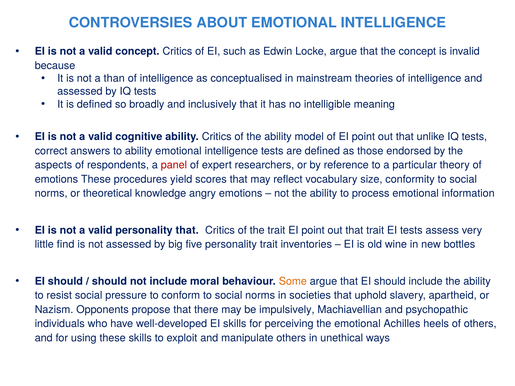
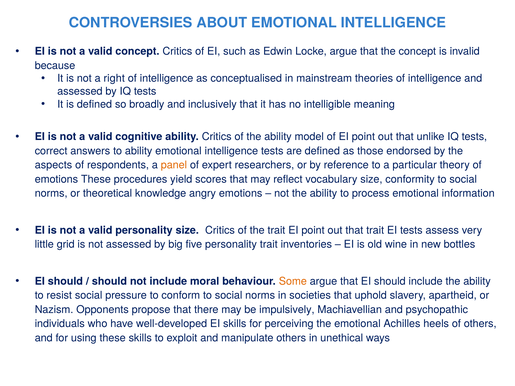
than: than -> right (114, 78)
panel colour: red -> orange (174, 165)
personality that: that -> size (187, 230)
find: find -> grid (66, 245)
